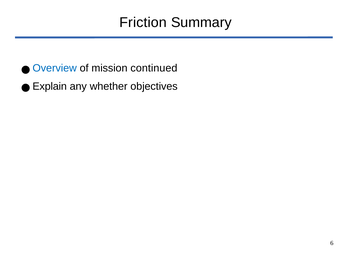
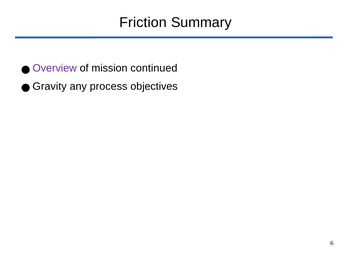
Overview colour: blue -> purple (55, 68)
Explain: Explain -> Gravity (50, 86)
whether: whether -> process (109, 86)
